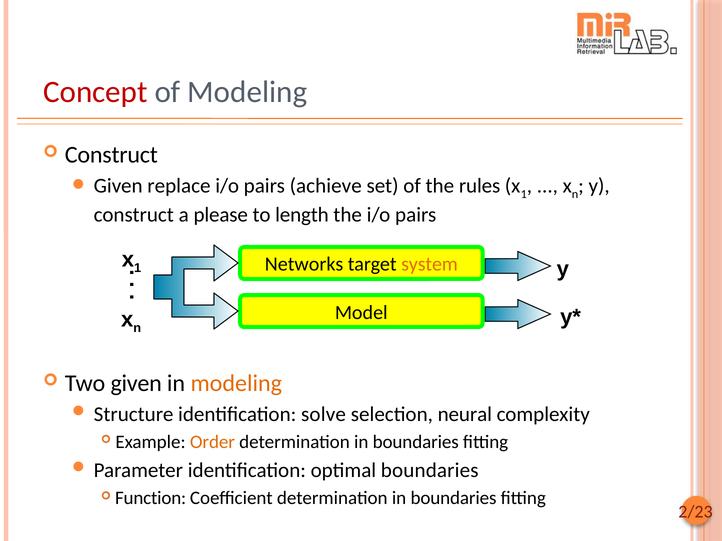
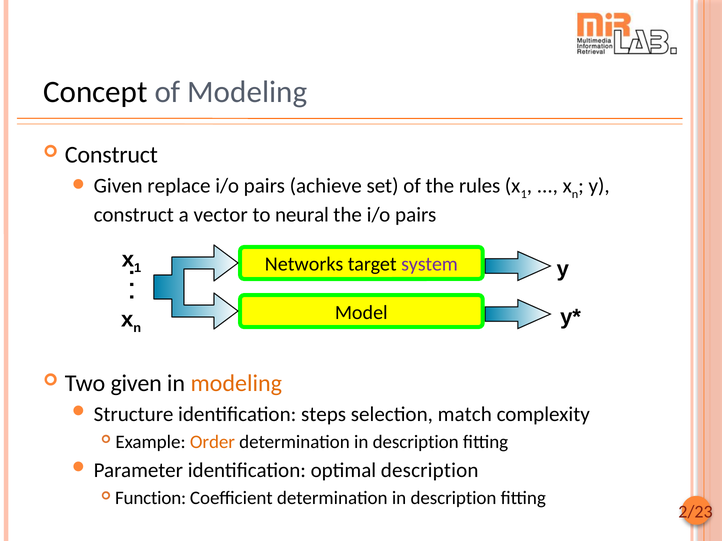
Concept colour: red -> black (95, 92)
please: please -> vector (221, 215)
length: length -> neural (302, 215)
system colour: orange -> purple (430, 265)
solve: solve -> steps (324, 415)
neural: neural -> match (465, 415)
boundaries: boundaries -> description (416, 442)
optimal boundaries: boundaries -> description (430, 471)
Coefficient determination in boundaries: boundaries -> description (453, 499)
